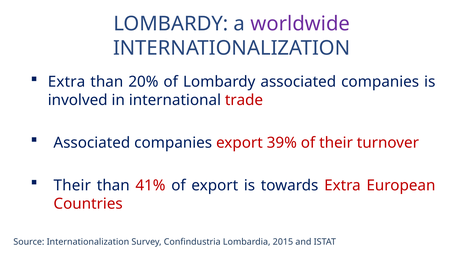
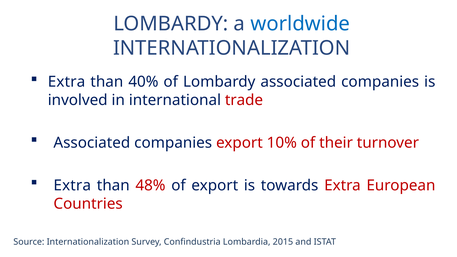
worldwide colour: purple -> blue (300, 24)
20%: 20% -> 40% (143, 82)
39%: 39% -> 10% (282, 143)
Their: Their -> Extra (72, 185)
41%: 41% -> 48% (150, 185)
